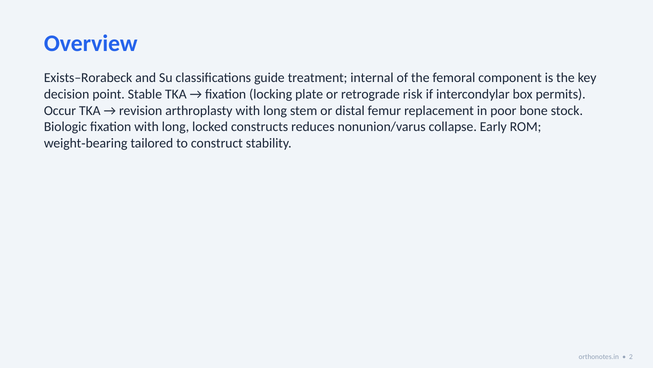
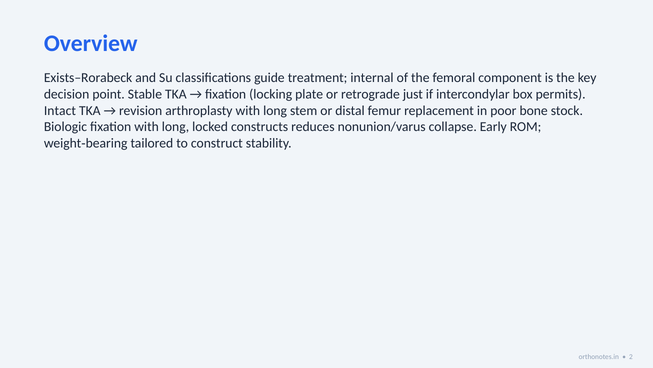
risk: risk -> just (413, 94)
Occur: Occur -> Intact (60, 110)
